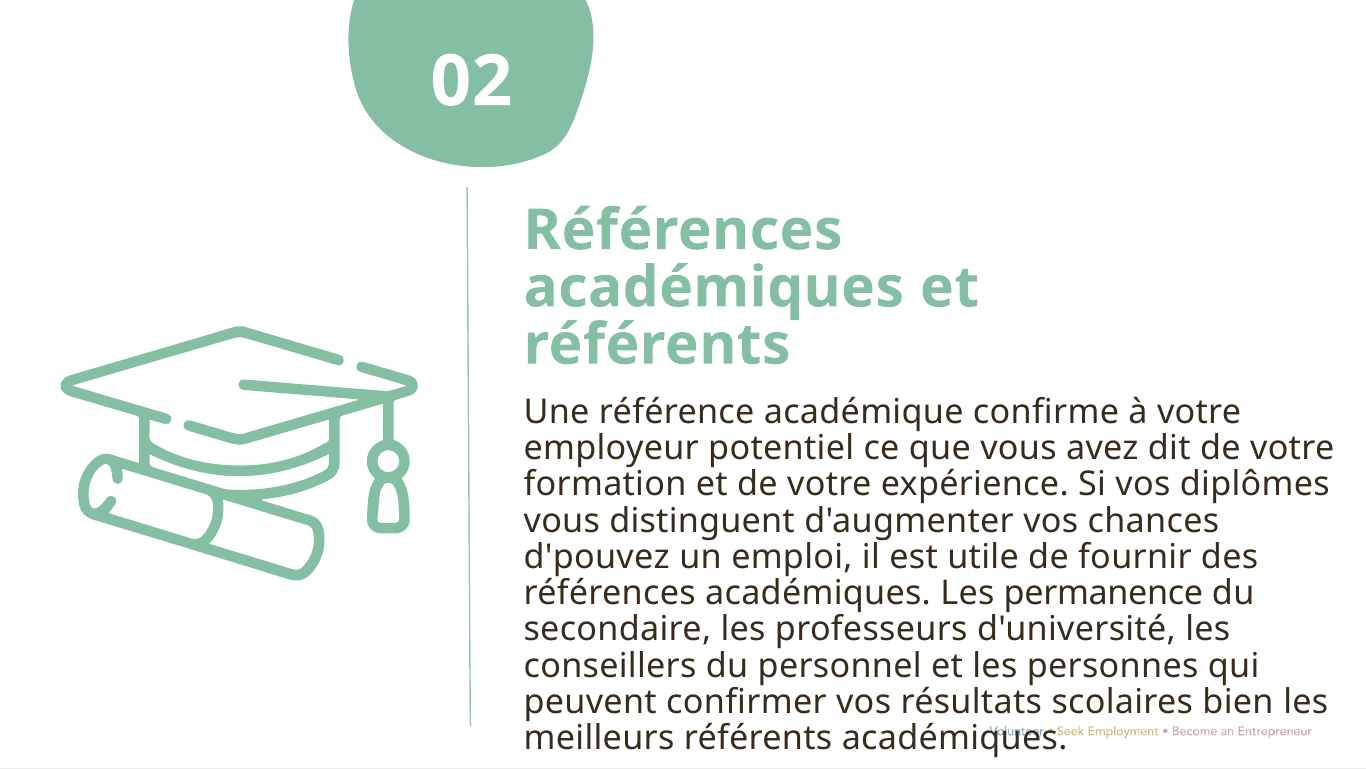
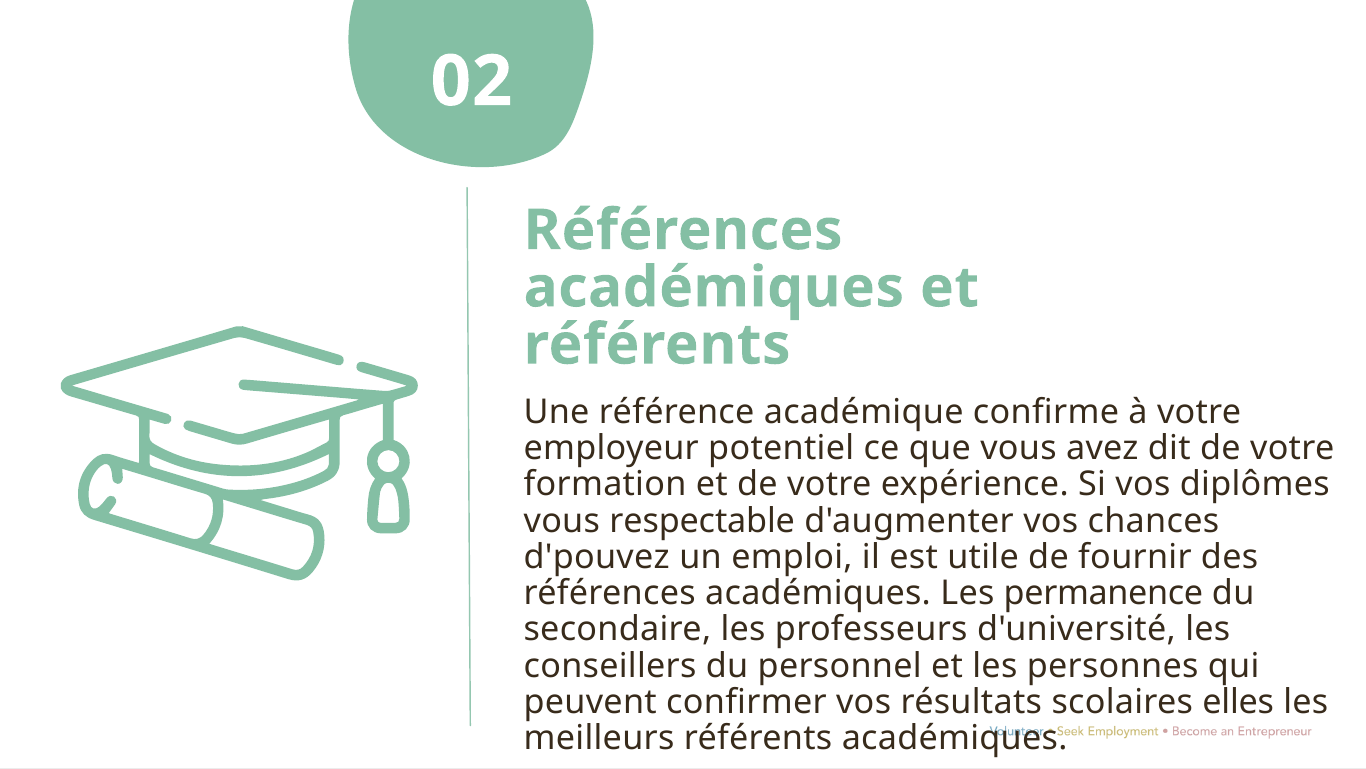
distinguent: distinguent -> respectable (702, 520)
bien: bien -> elles (1238, 702)
